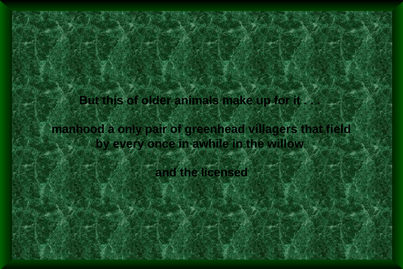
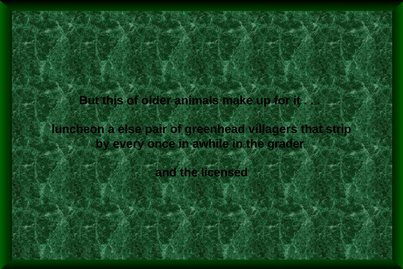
manhood: manhood -> luncheon (78, 129)
only: only -> else (130, 129)
field: field -> strip (339, 129)
willow: willow -> grader (286, 144)
